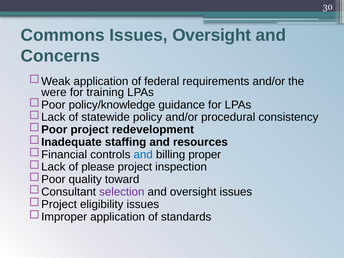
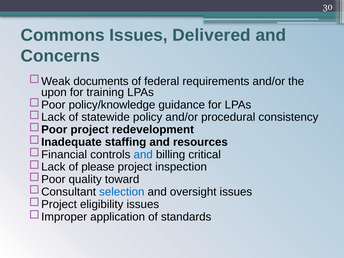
Issues Oversight: Oversight -> Delivered (212, 35)
application: application -> documents (101, 81)
were: were -> upon (54, 92)
proper: proper -> critical (205, 155)
selection colour: purple -> blue (122, 192)
